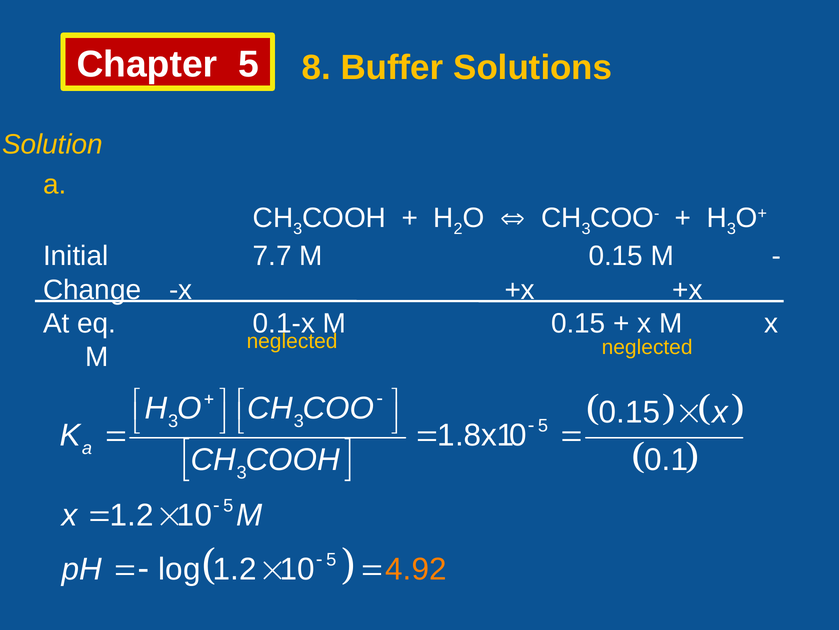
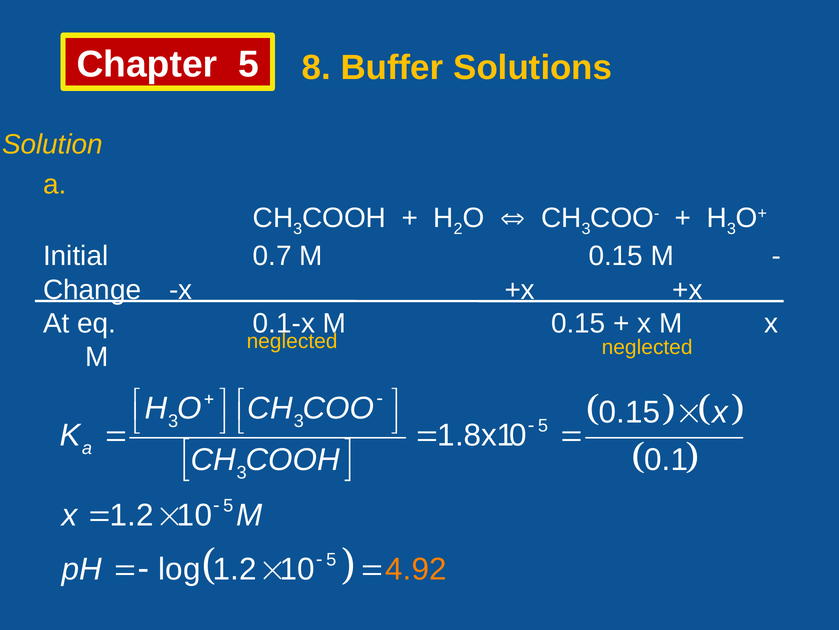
7.7: 7.7 -> 0.7 (272, 256)
